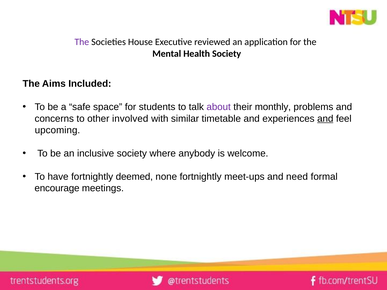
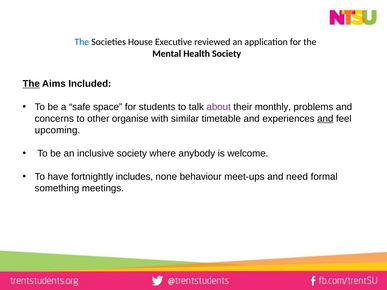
The colour: purple -> blue (82, 42)
The underline: none -> present (31, 84)
involved: involved -> organise (130, 119)
deemed: deemed -> includes (134, 177)
none fortnightly: fortnightly -> behaviour (201, 177)
encourage: encourage -> something (57, 188)
